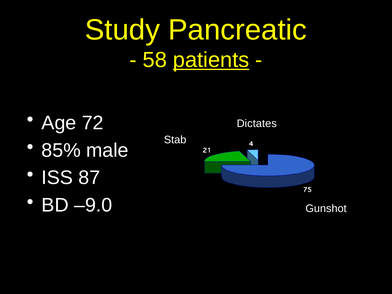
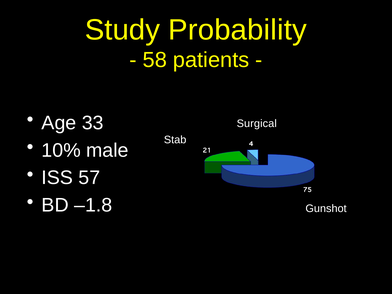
Pancreatic: Pancreatic -> Probability (237, 30)
patients underline: present -> none (211, 60)
72: 72 -> 33 (93, 123)
Dictates: Dictates -> Surgical (257, 124)
85%: 85% -> 10% (61, 150)
87: 87 -> 57 (89, 178)
–9.0: –9.0 -> –1.8 (93, 205)
